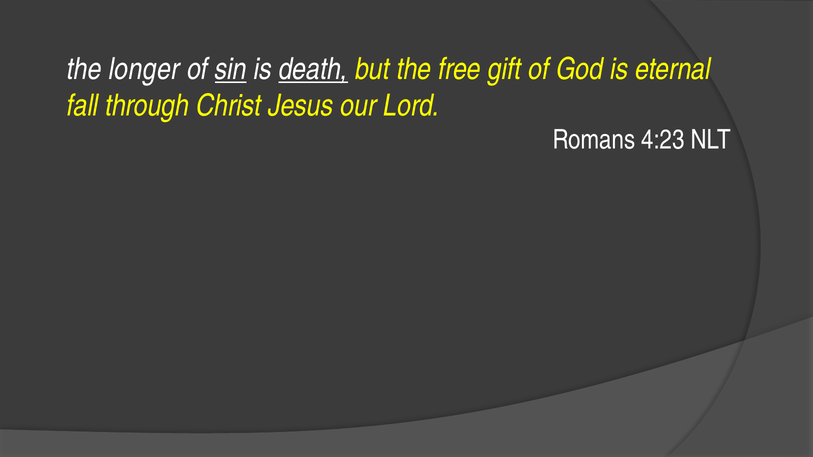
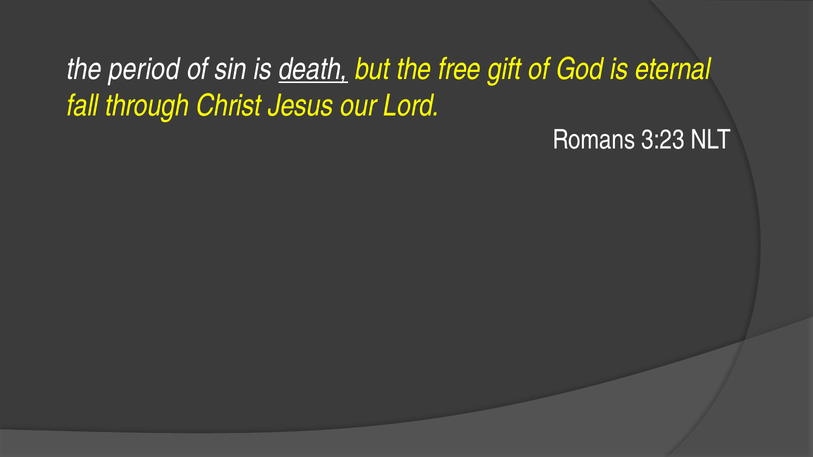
longer: longer -> period (144, 69)
sin underline: present -> none (231, 69)
4:23: 4:23 -> 3:23 (663, 140)
